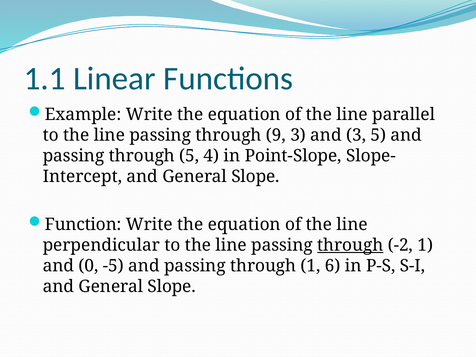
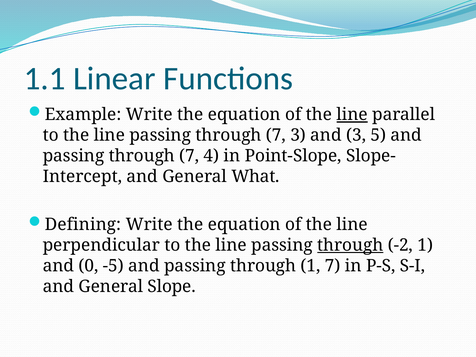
line underline: none -> present (352, 115)
line passing through 9: 9 -> 7 (276, 135)
5: 5 -> 7 (189, 156)
Slope: Slope -> What (255, 176)
Function: Function -> Defining (83, 225)
1 6: 6 -> 7 (333, 266)
